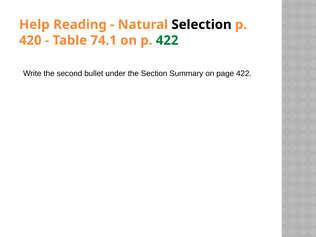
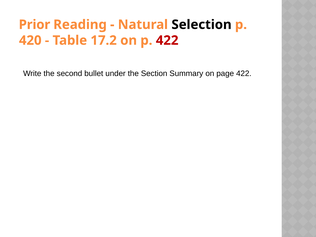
Help: Help -> Prior (34, 25)
74.1: 74.1 -> 17.2 (104, 40)
422 colour: green -> red (167, 40)
